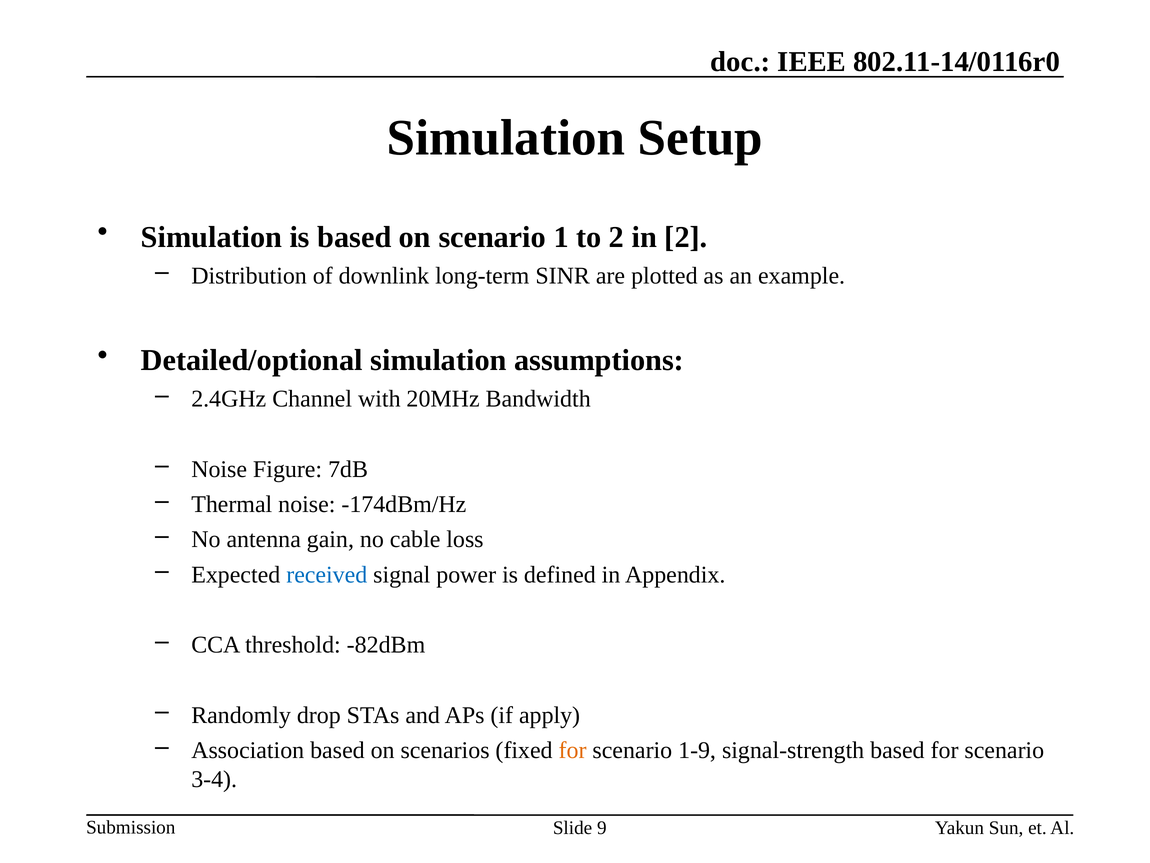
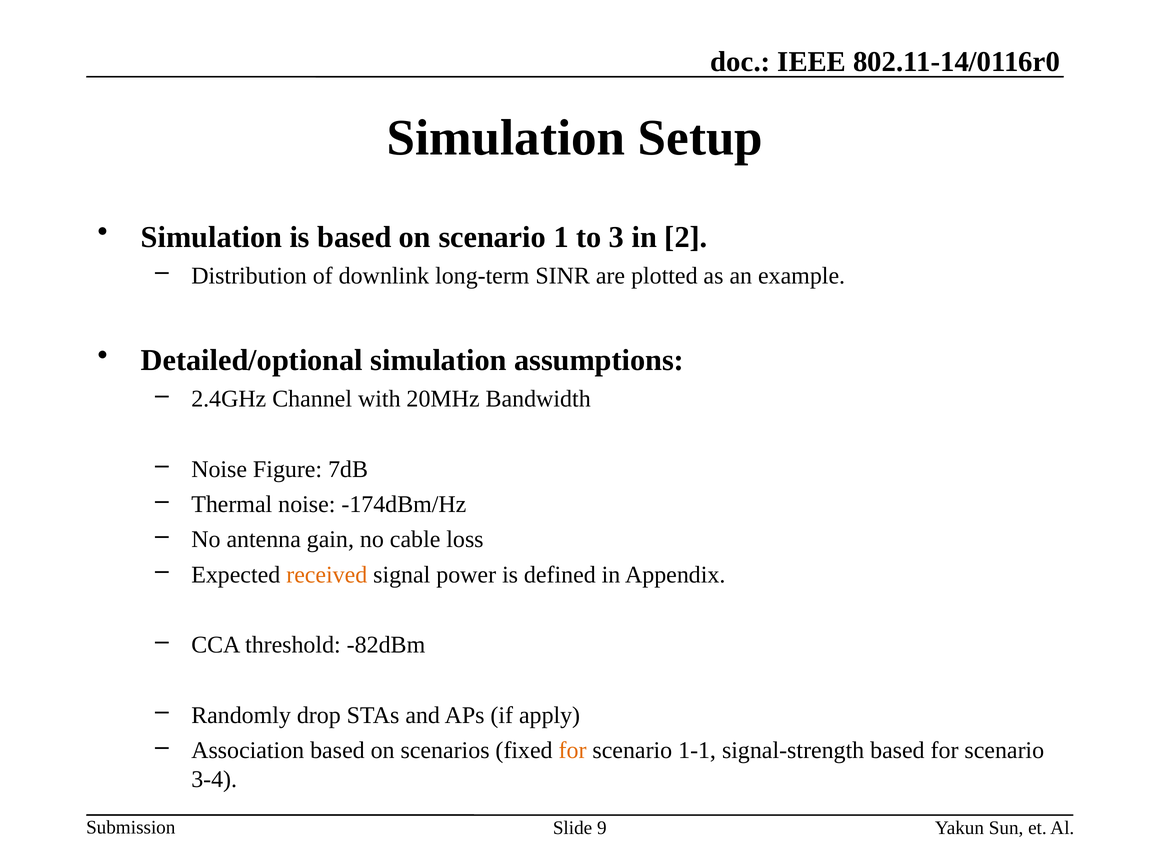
to 2: 2 -> 3 (616, 237)
received colour: blue -> orange (327, 574)
1-9: 1-9 -> 1-1 (697, 750)
